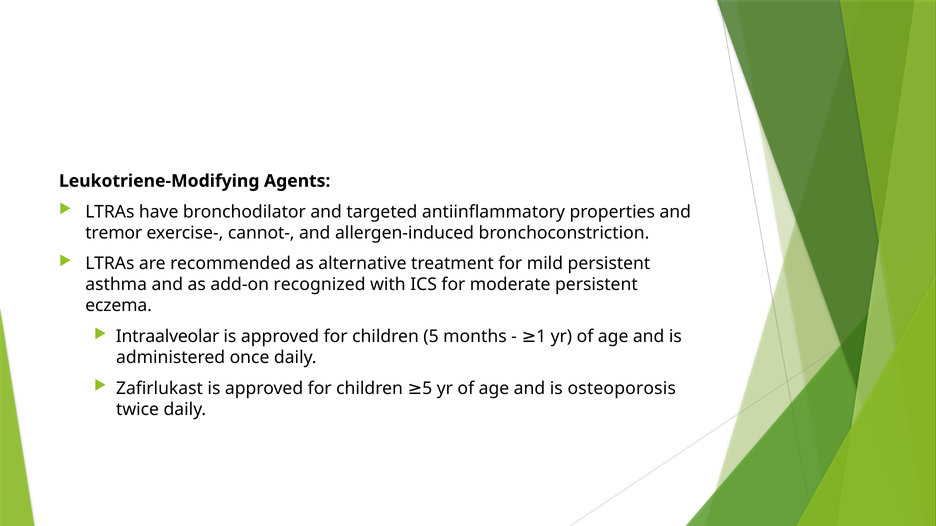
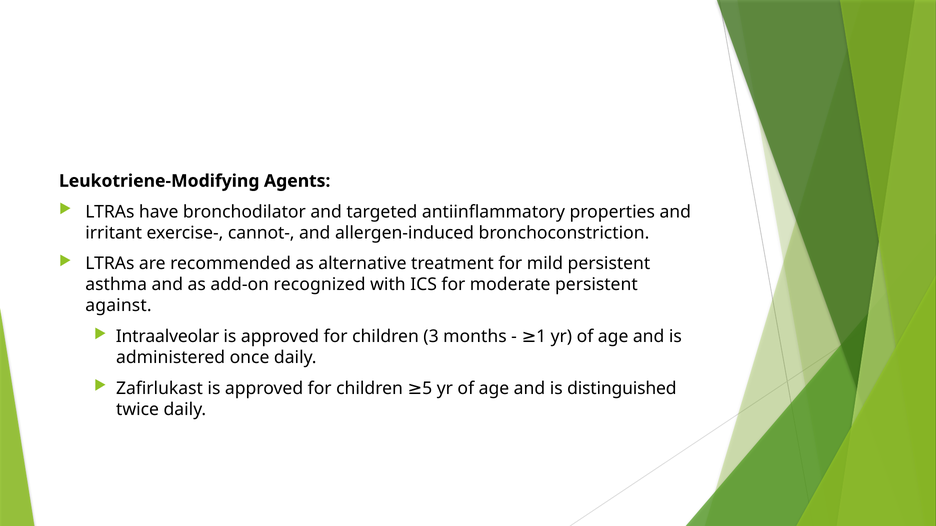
tremor: tremor -> irritant (114, 233)
eczema: eczema -> against (118, 306)
5: 5 -> 3 (431, 337)
osteoporosis: osteoporosis -> distinguished (622, 389)
